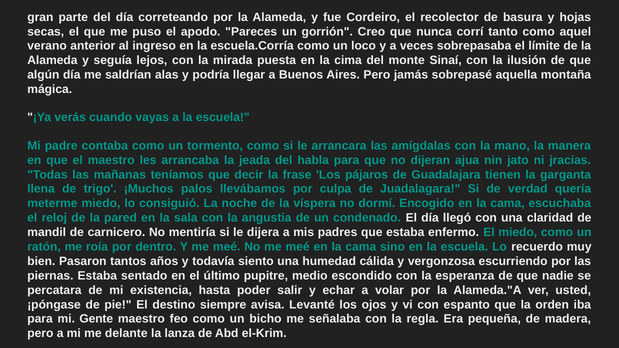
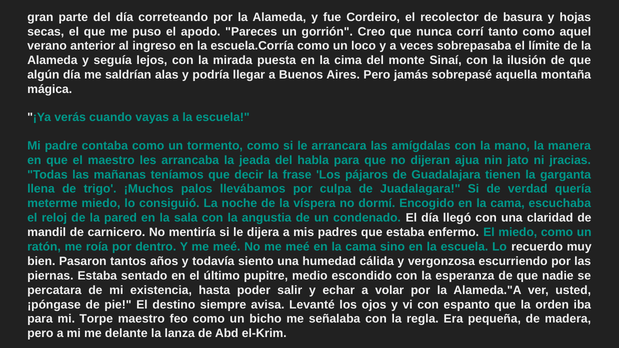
Gente: Gente -> Torpe (96, 319)
